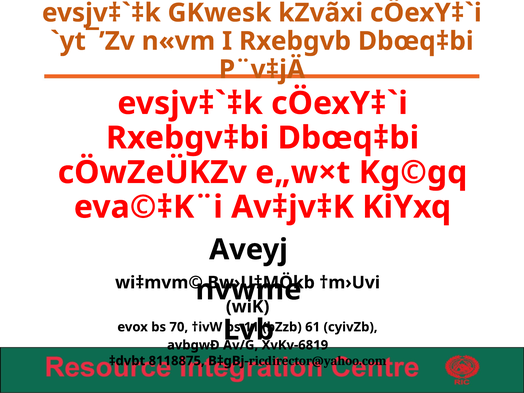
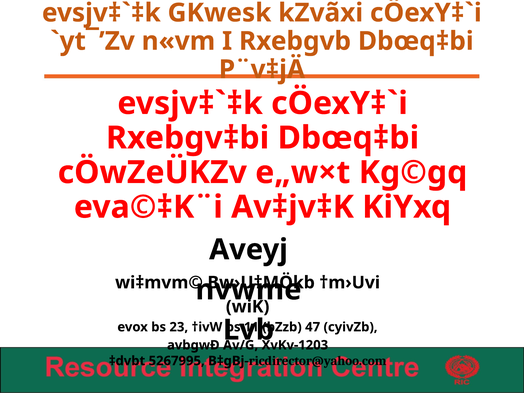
70: 70 -> 23 (179, 327)
61: 61 -> 47 (313, 327)
XvKv-6819: XvKv-6819 -> XvKv-1203 (295, 345)
8118875: 8118875 -> 5267995 (177, 361)
